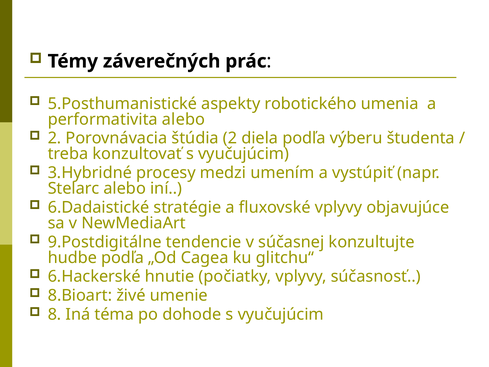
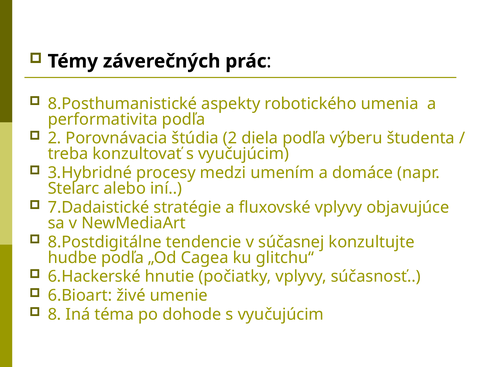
5.Posthumanistické: 5.Posthumanistické -> 8.Posthumanistické (122, 104)
performativita alebo: alebo -> podľa (184, 119)
vystúpiť: vystúpiť -> domáce (363, 173)
6.Dadaistické: 6.Dadaistické -> 7.Dadaistické (99, 207)
9.Postdigitálne: 9.Postdigitálne -> 8.Postdigitálne (105, 242)
8.Bioart: 8.Bioart -> 6.Bioart (80, 295)
